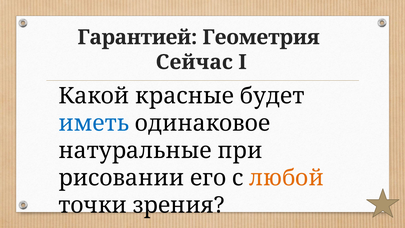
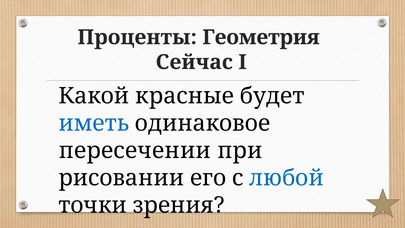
Гарантией: Гарантией -> Проценты (137, 37)
натуральные: натуральные -> пересечении (135, 151)
любой colour: orange -> blue (287, 178)
